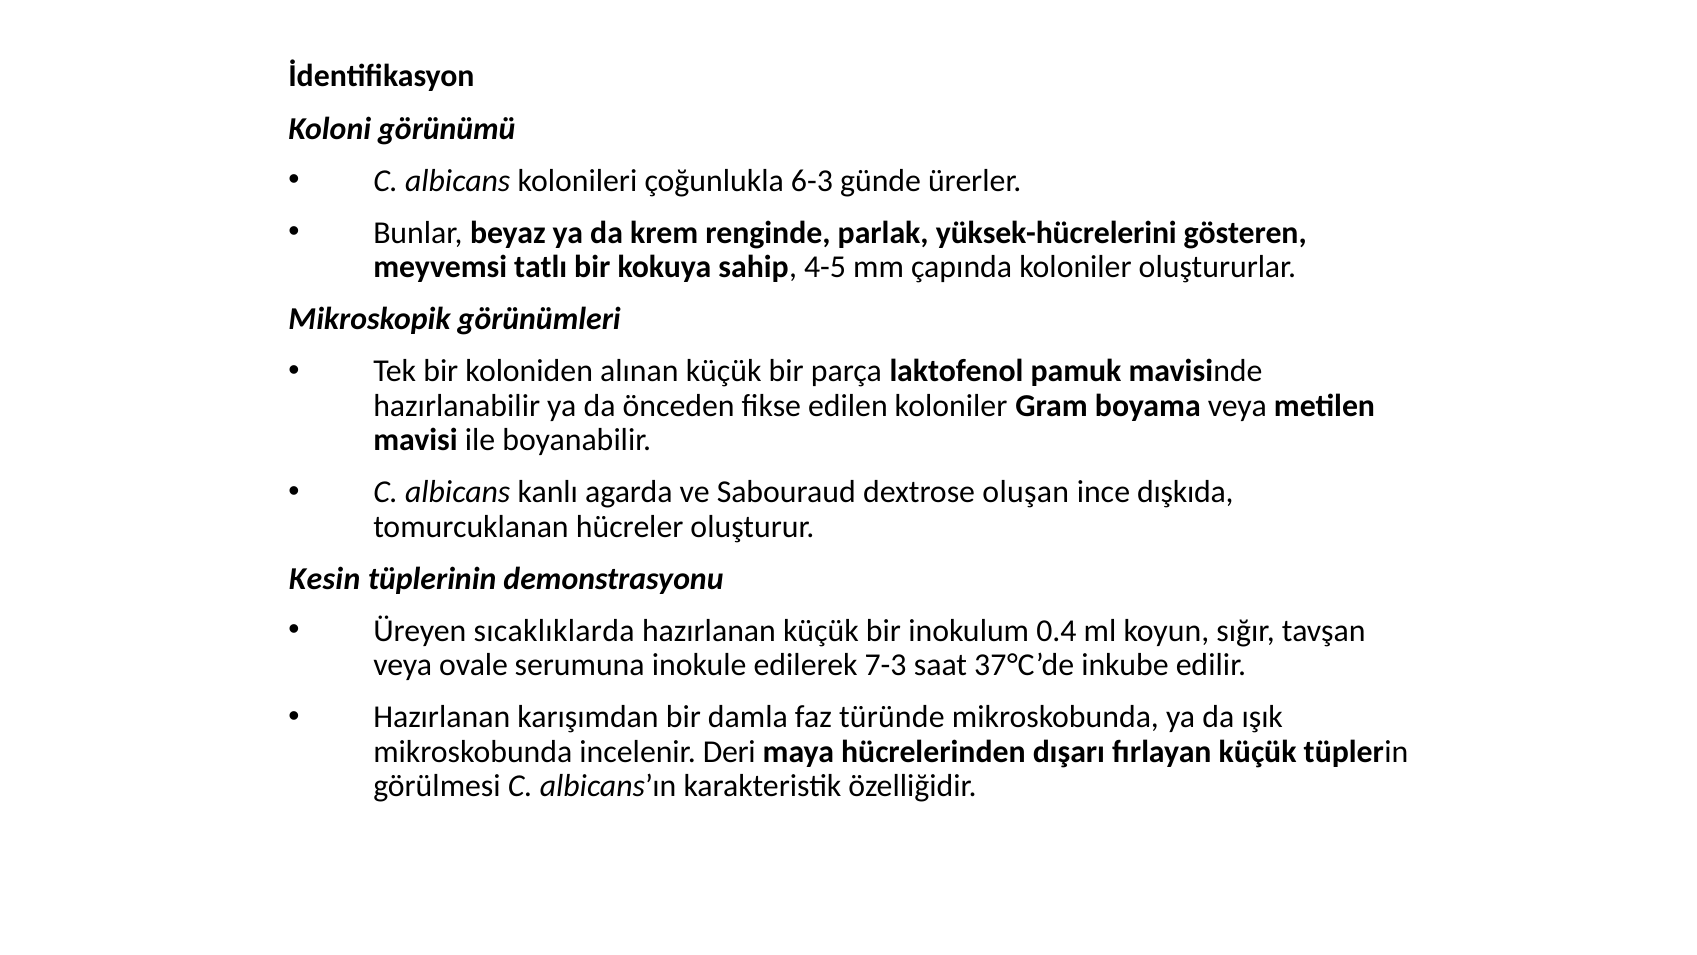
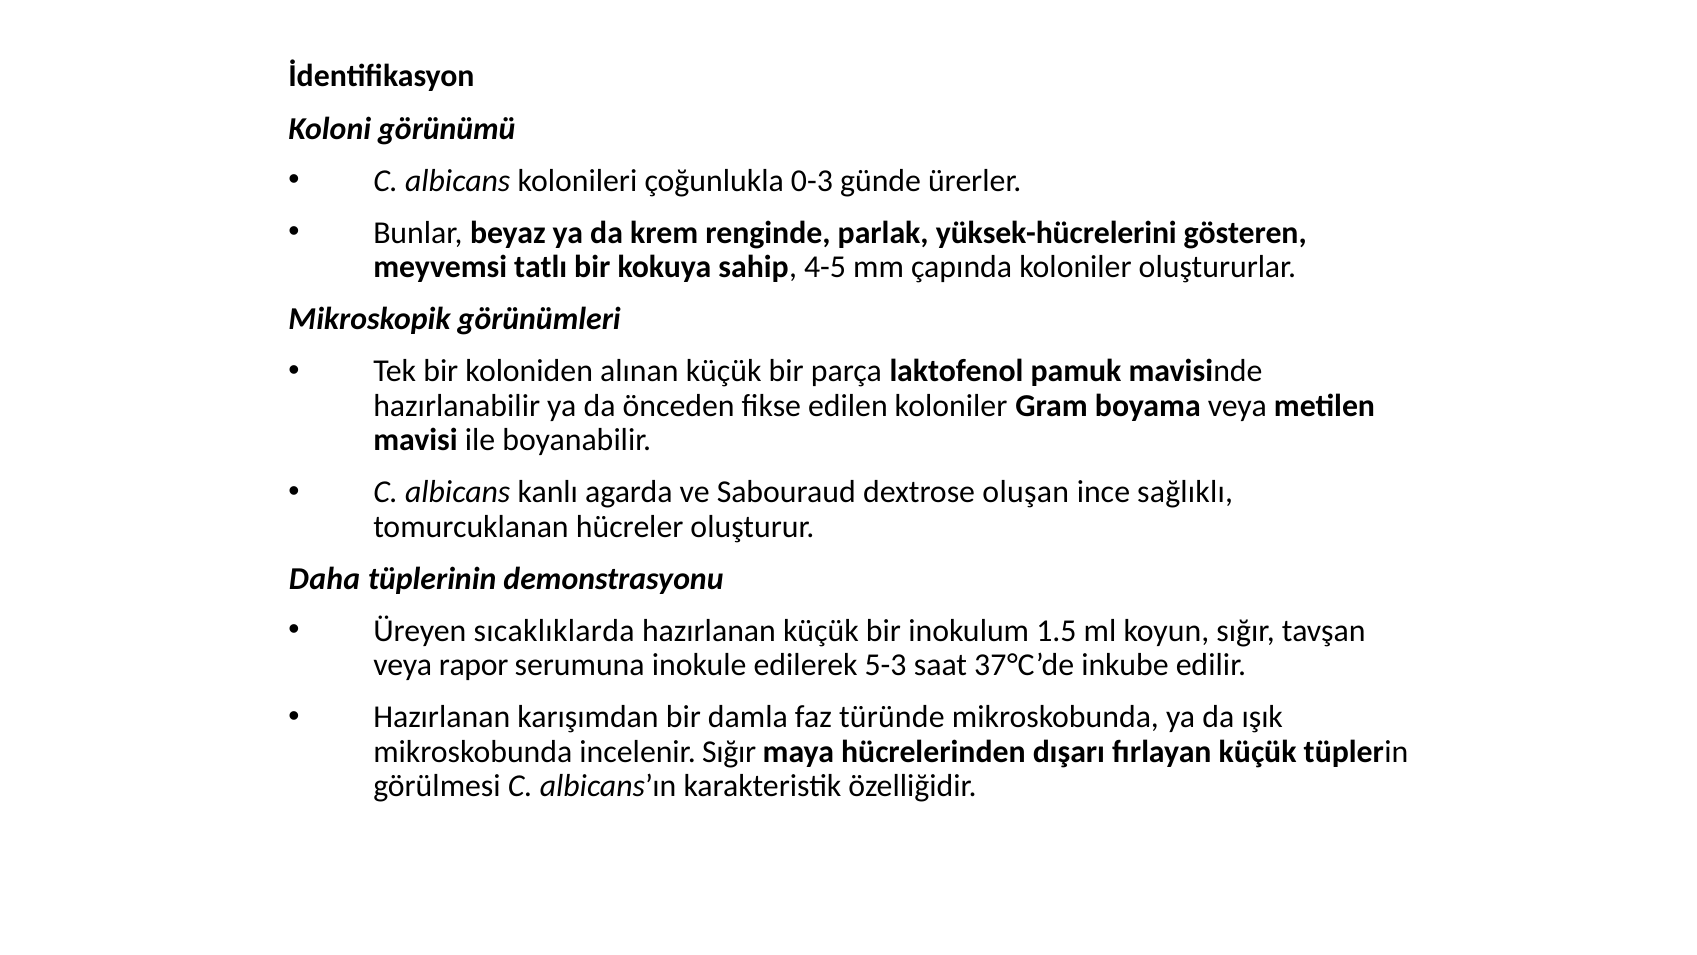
6-3: 6-3 -> 0-3 (812, 181)
dışkıda: dışkıda -> sağlıklı (1185, 492)
Kesin: Kesin -> Daha (325, 578)
0.4: 0.4 -> 1.5 (1056, 630)
ovale: ovale -> rapor (474, 665)
7-3: 7-3 -> 5-3 (886, 665)
incelenir Deri: Deri -> Sığır (729, 751)
